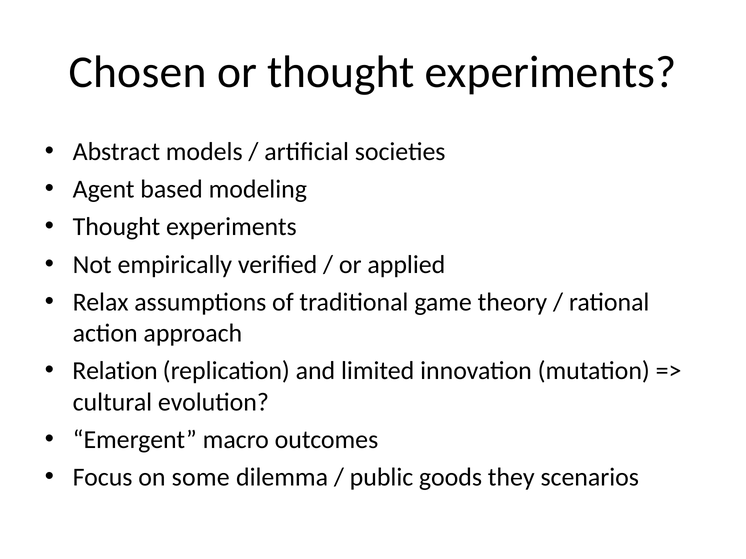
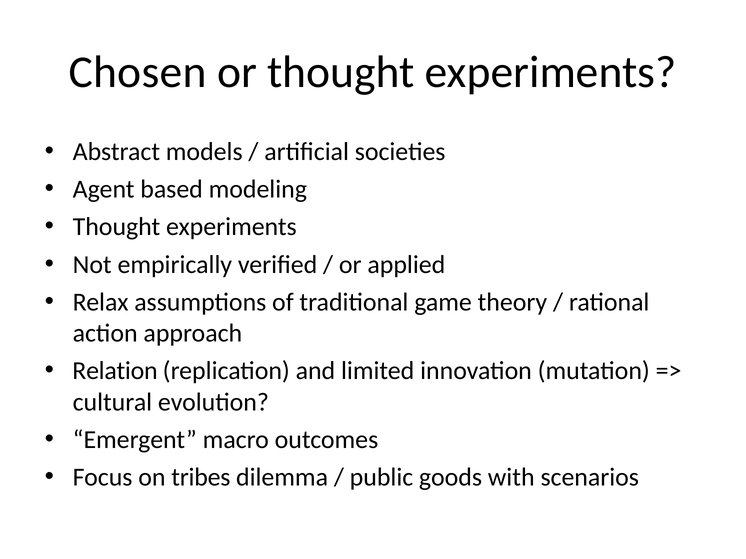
some: some -> tribes (201, 478)
they: they -> with (511, 478)
